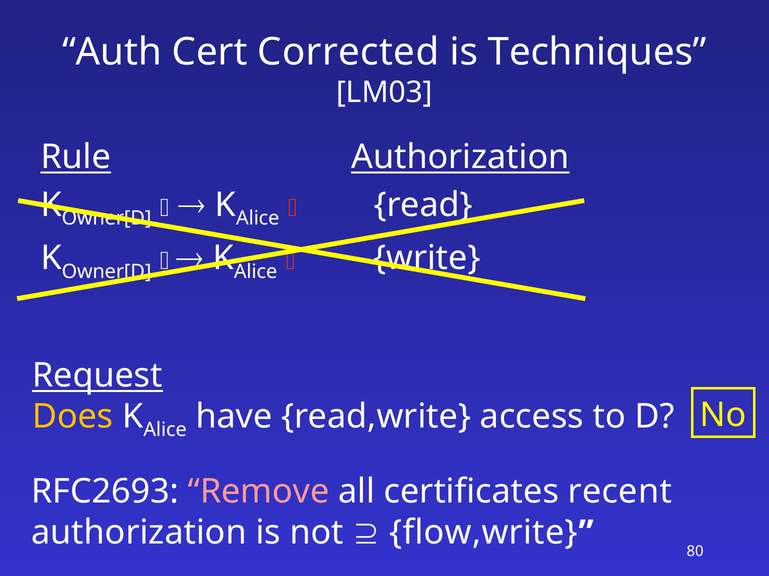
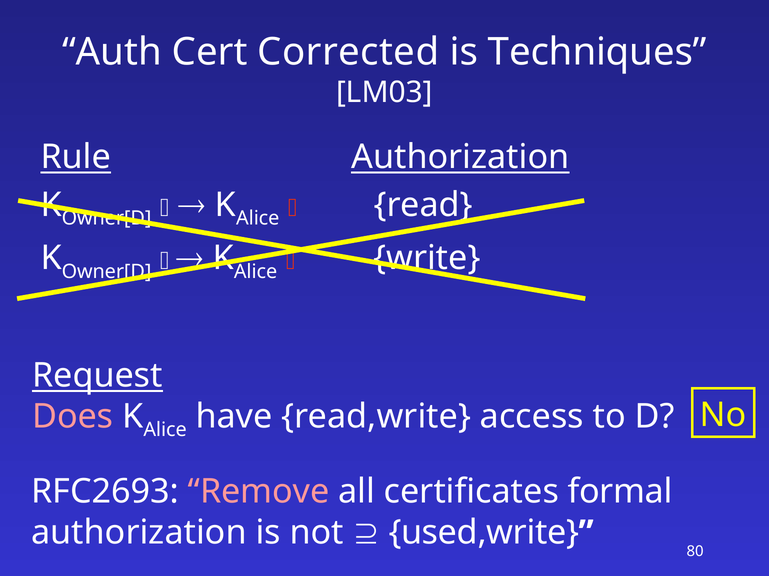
Does colour: yellow -> pink (73, 417)
recent: recent -> formal (620, 492)
flow,write: flow,write -> used,write (484, 533)
